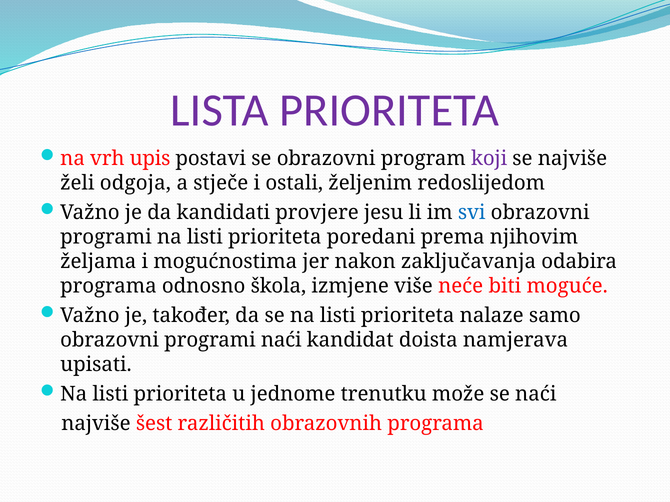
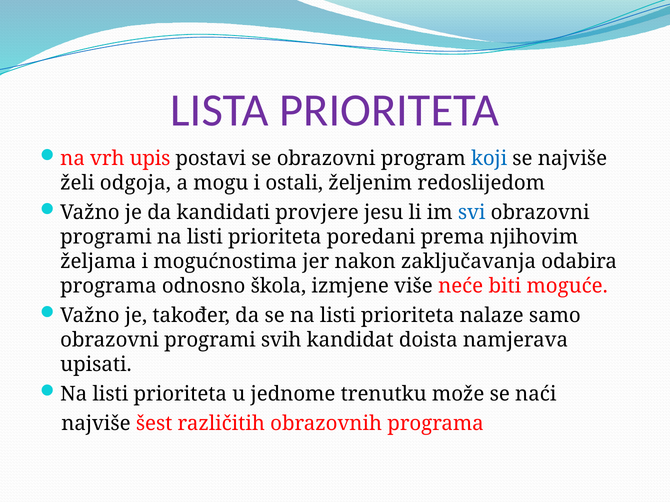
koji colour: purple -> blue (489, 159)
stječe: stječe -> mogu (221, 183)
programi naći: naći -> svih (281, 340)
